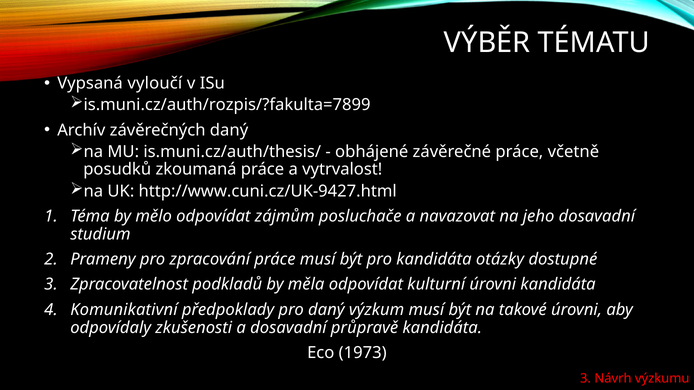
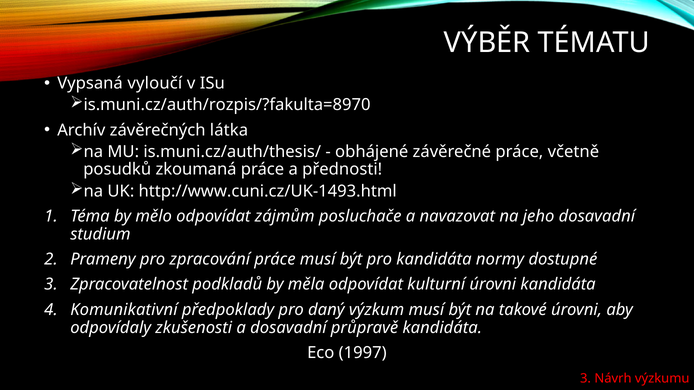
is.muni.cz/auth/rozpis/?fakulta=7899: is.muni.cz/auth/rozpis/?fakulta=7899 -> is.muni.cz/auth/rozpis/?fakulta=8970 (227, 105)
závěrečných daný: daný -> látka (229, 130)
vytrvalost: vytrvalost -> přednosti (342, 170)
http://www.cuni.cz/UK-9427.html: http://www.cuni.cz/UK-9427.html -> http://www.cuni.cz/UK-1493.html (268, 191)
otázky: otázky -> normy (500, 260)
1973: 1973 -> 1997 (363, 353)
